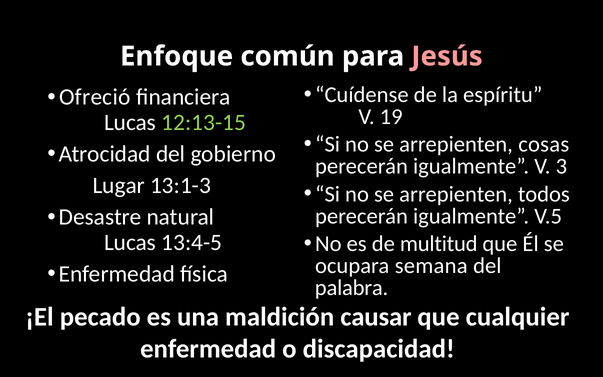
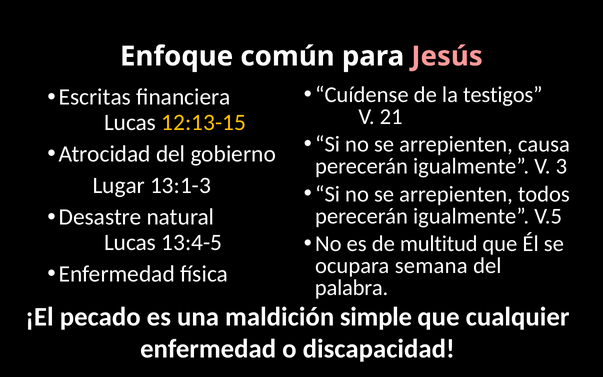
espíritu: espíritu -> testigos (503, 95)
Ofreció: Ofreció -> Escritas (95, 97)
19: 19 -> 21 (391, 117)
12:13-15 colour: light green -> yellow (204, 122)
cosas: cosas -> causa (544, 144)
causar: causar -> simple (376, 317)
